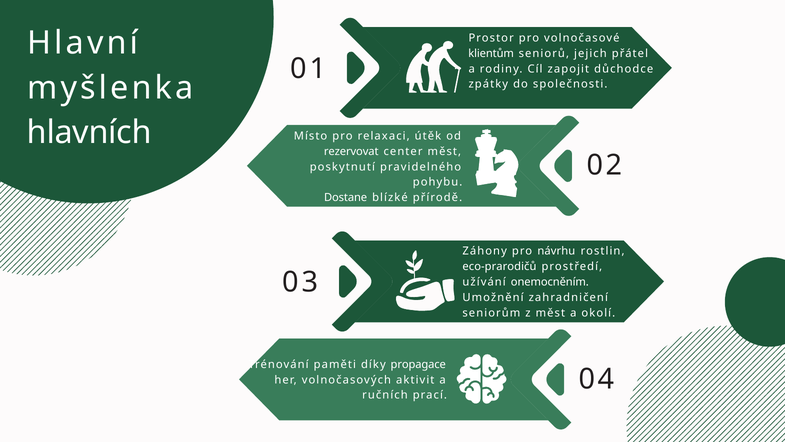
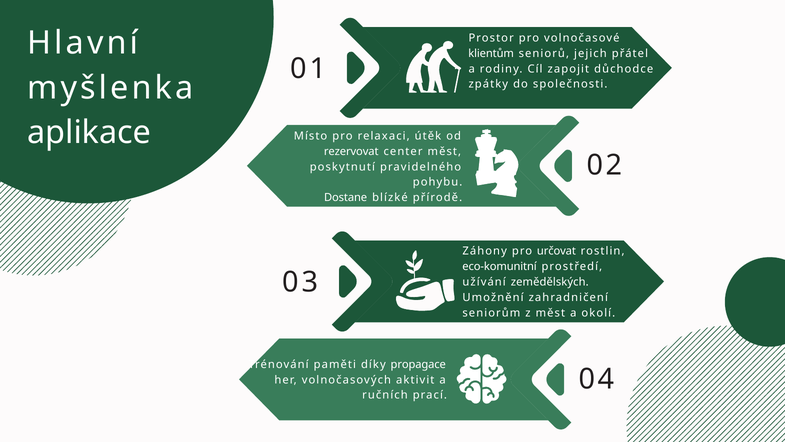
hlavních: hlavních -> aplikace (89, 133)
návrhu: návrhu -> určovat (556, 251)
eco-prarodičů: eco-prarodičů -> eco-komunitní (500, 266)
onemocněním: onemocněním -> zemědělských (550, 282)
